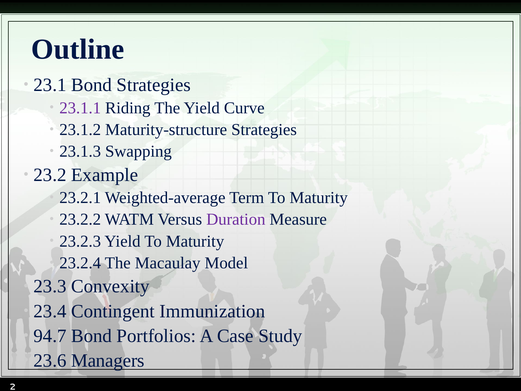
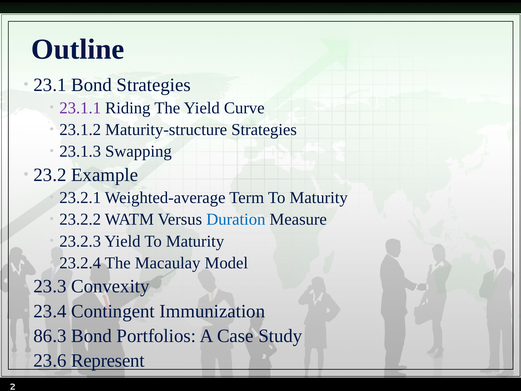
Duration colour: purple -> blue (236, 219)
94.7: 94.7 -> 86.3 (50, 336)
Managers: Managers -> Represent (108, 360)
